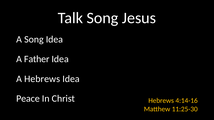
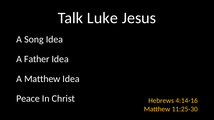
Talk Song: Song -> Luke (102, 18)
A Hebrews: Hebrews -> Matthew (42, 79)
